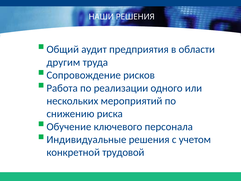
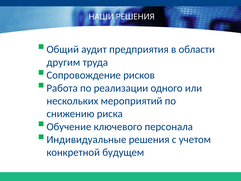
трудовой: трудовой -> будущем (123, 152)
